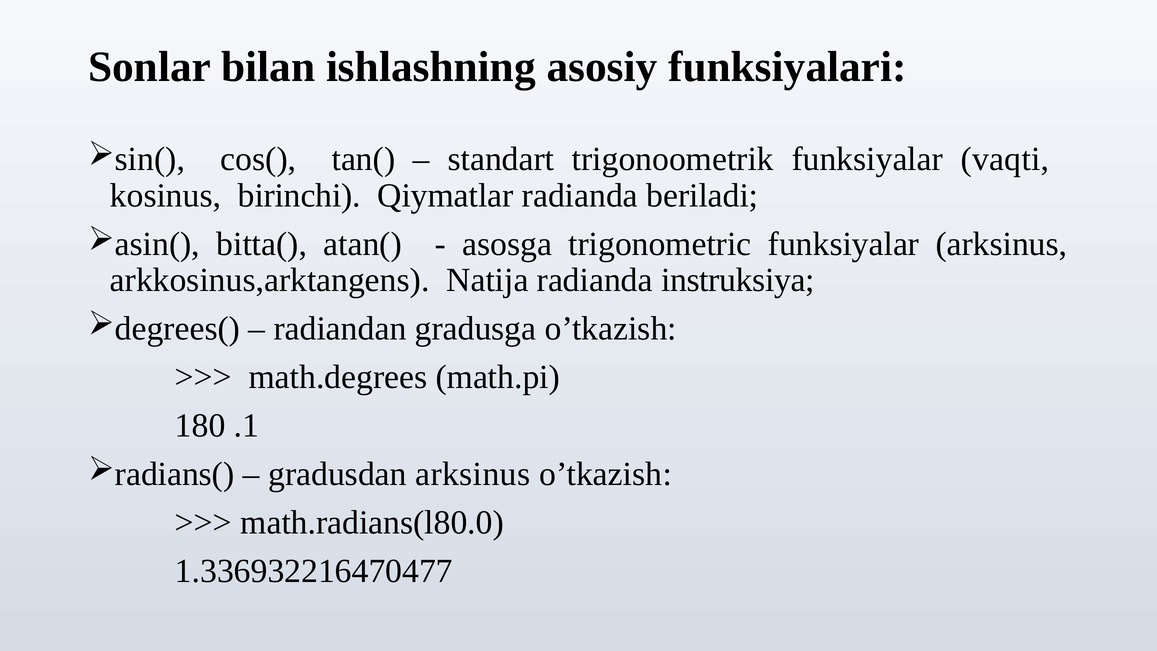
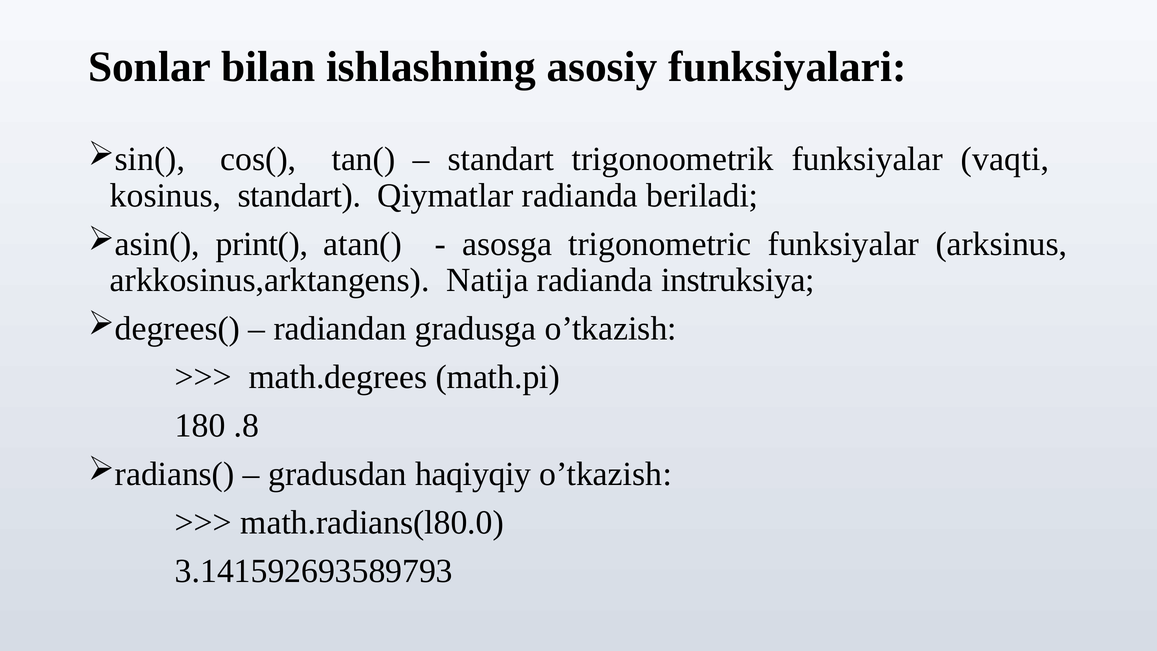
kosinus birinchi: birinchi -> standart (299, 195)
bitta(: bitta( -> print( (262, 244)
.1: .1 -> .8 (246, 426)
gradusdan arksinus: arksinus -> haqiyqiy (473, 474)
1.336932216470477: 1.336932216470477 -> 3.141592693589793 (314, 571)
